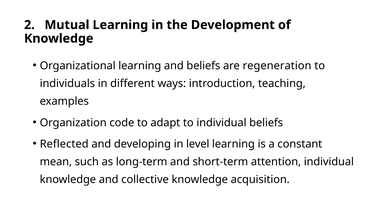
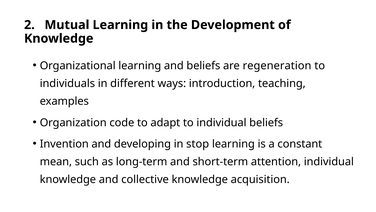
Reflected: Reflected -> Invention (64, 144)
level: level -> stop (198, 144)
